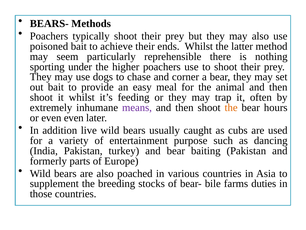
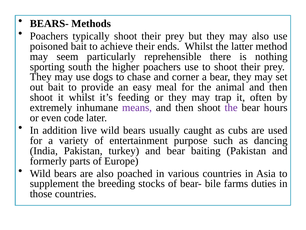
under: under -> south (80, 67)
the colour: orange -> purple (231, 107)
even even: even -> code (74, 118)
